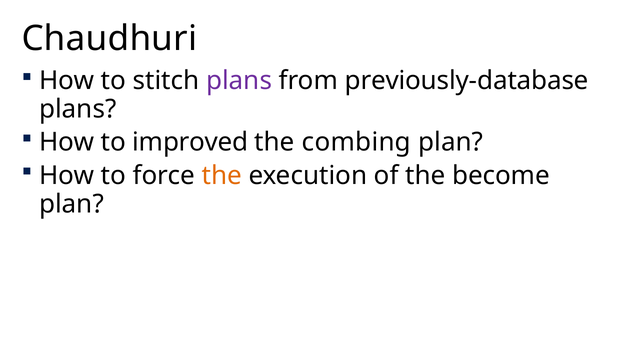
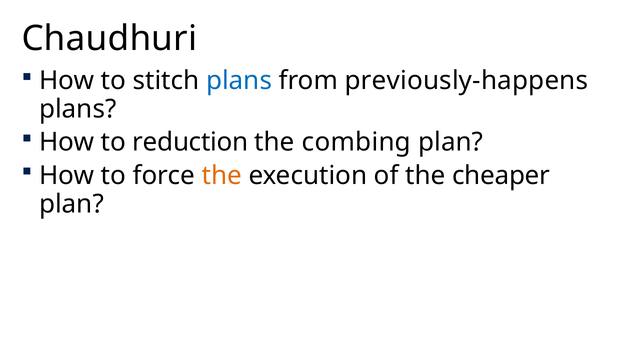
plans colour: purple -> blue (239, 81)
previously-database: previously-database -> previously-happens (466, 81)
improved: improved -> reduction (190, 142)
become: become -> cheaper (501, 176)
